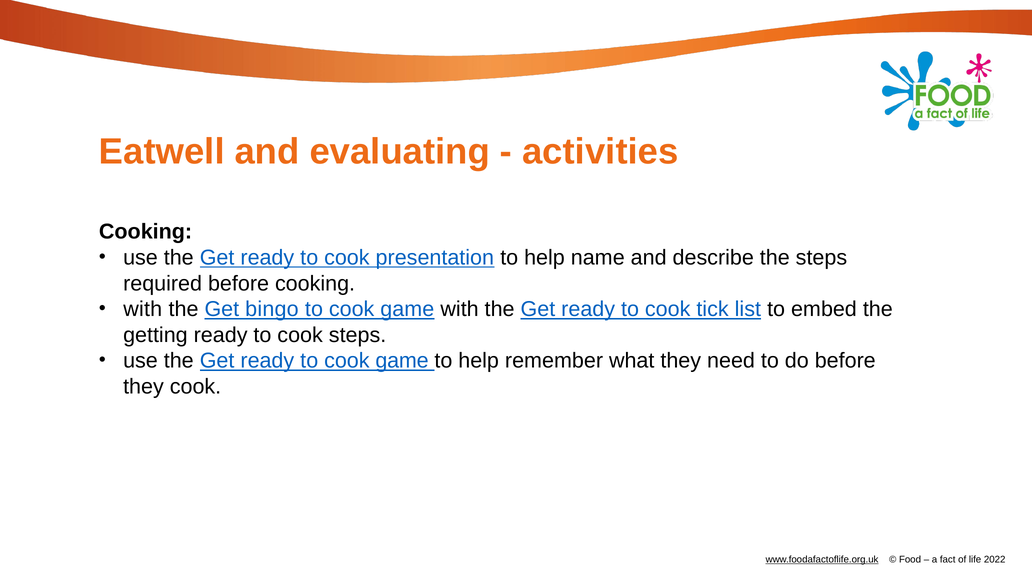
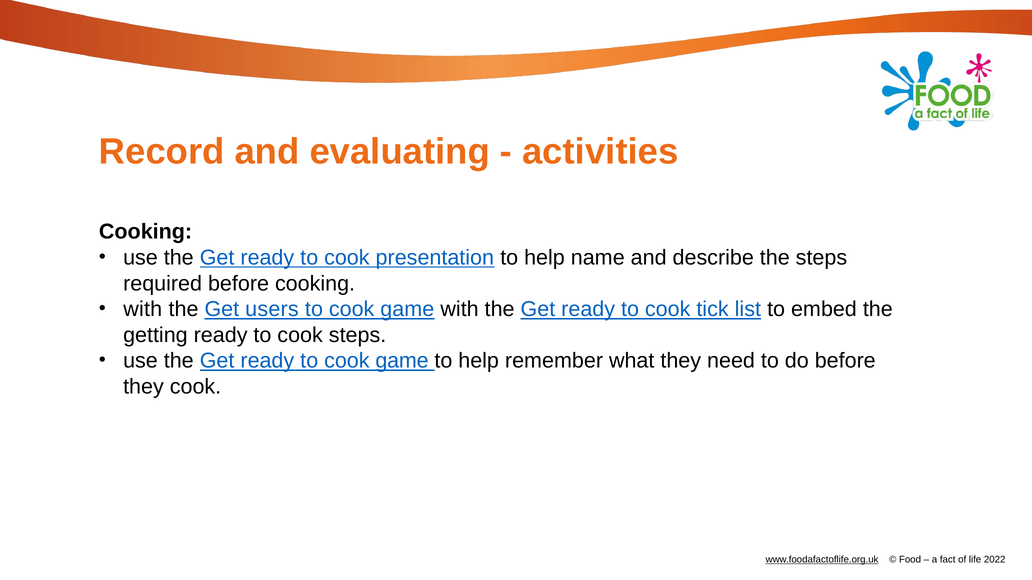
Eatwell: Eatwell -> Record (162, 152)
bingo: bingo -> users (272, 309)
